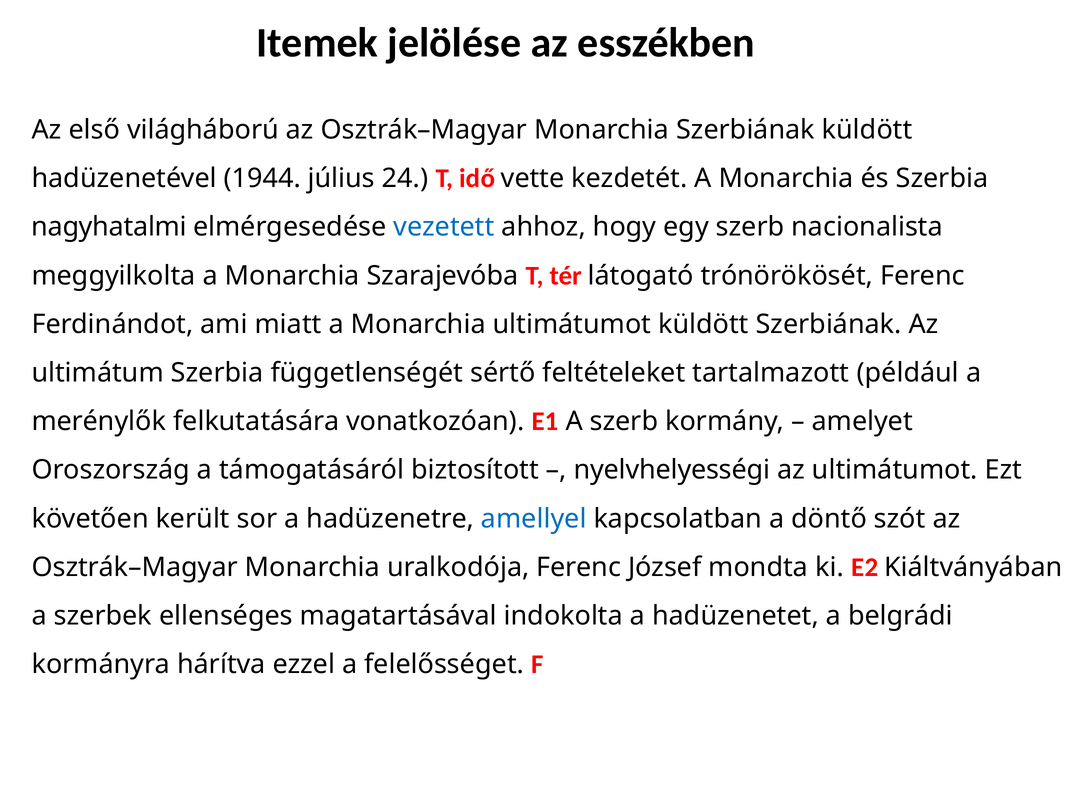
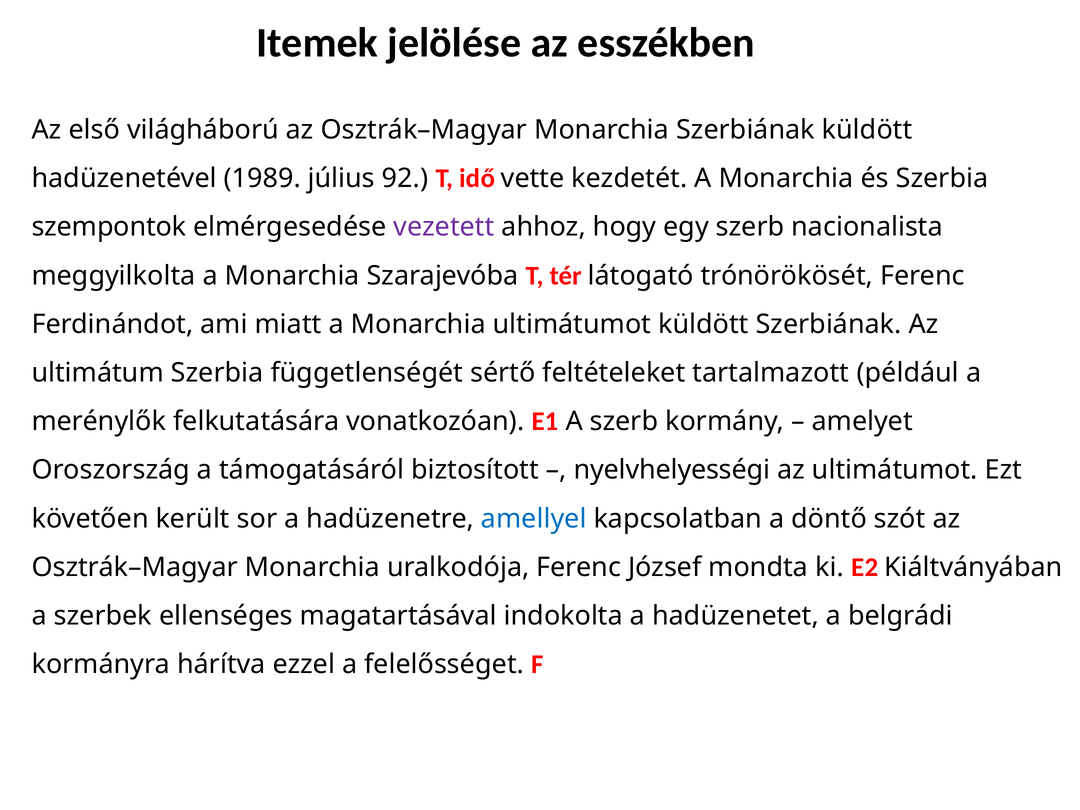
1944: 1944 -> 1989 (262, 178)
24: 24 -> 92 (405, 178)
nagyhatalmi: nagyhatalmi -> szempontok (109, 227)
vezetett colour: blue -> purple (444, 227)
